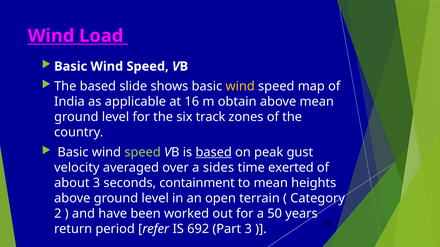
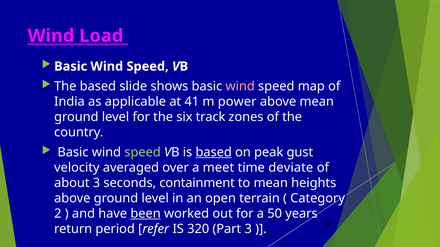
wind colour: yellow -> pink (240, 86)
16: 16 -> 41 (192, 102)
obtain: obtain -> power (237, 102)
sides: sides -> meet (218, 168)
exerted: exerted -> deviate (291, 168)
been underline: none -> present (146, 214)
692: 692 -> 320 (198, 229)
